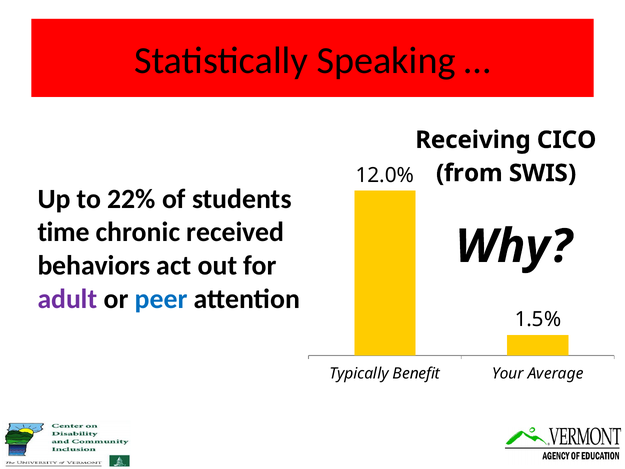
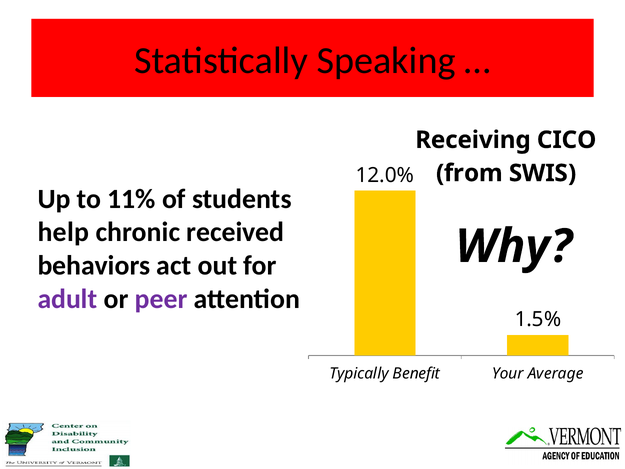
22%: 22% -> 11% (132, 199)
time: time -> help (63, 232)
peer colour: blue -> purple (161, 299)
